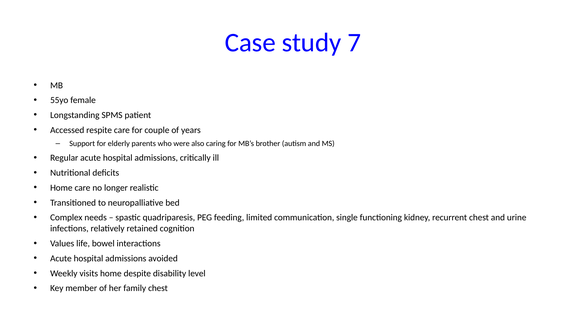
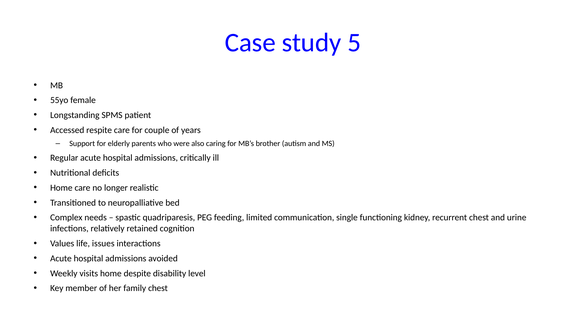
7: 7 -> 5 (354, 43)
bowel: bowel -> issues (103, 243)
